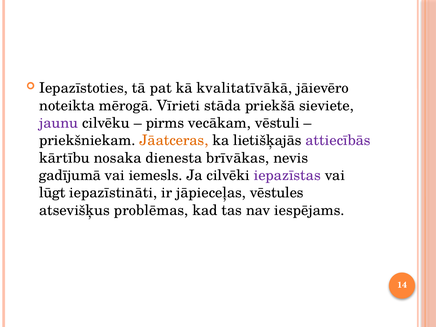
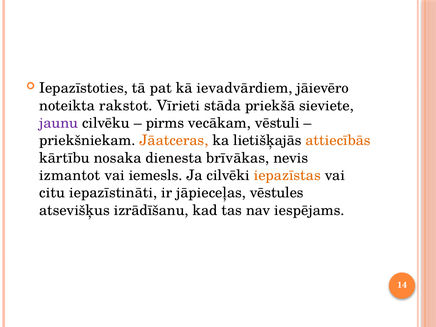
kvalitatīvākā: kvalitatīvākā -> ievadvārdiem (244, 88)
mērogā: mērogā -> rakstot (126, 106)
attiecībās colour: purple -> orange (338, 141)
gadījumā: gadījumā -> izmantot (70, 175)
iepazīstas colour: purple -> orange (287, 175)
lūgt: lūgt -> citu (52, 193)
problēmas: problēmas -> izrādīšanu (151, 210)
